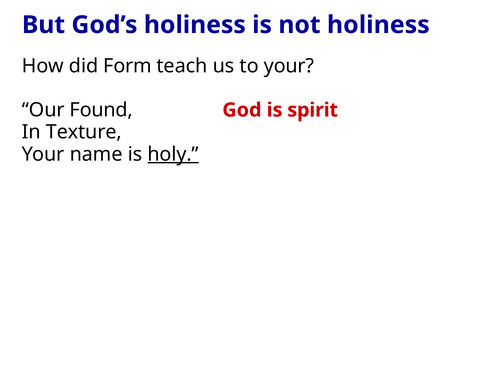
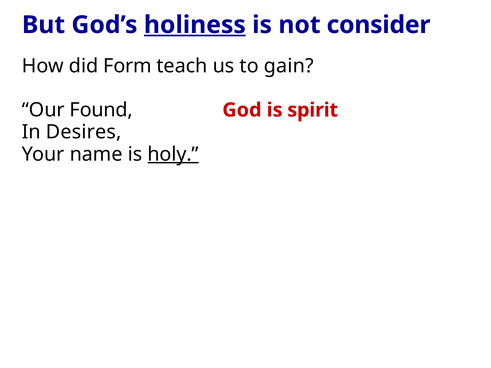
holiness underline: none -> present (195, 25)
not holiness: holiness -> consider (379, 25)
to your: your -> gain (289, 66)
Texture: Texture -> Desires (84, 132)
